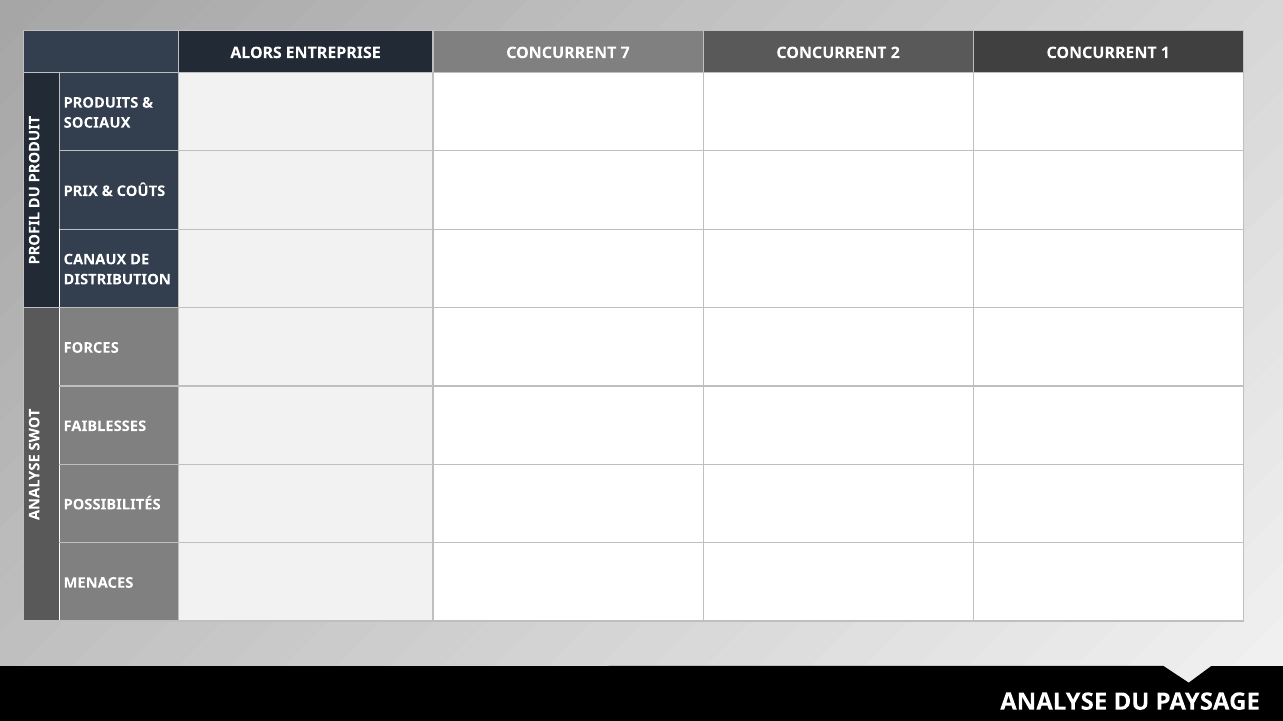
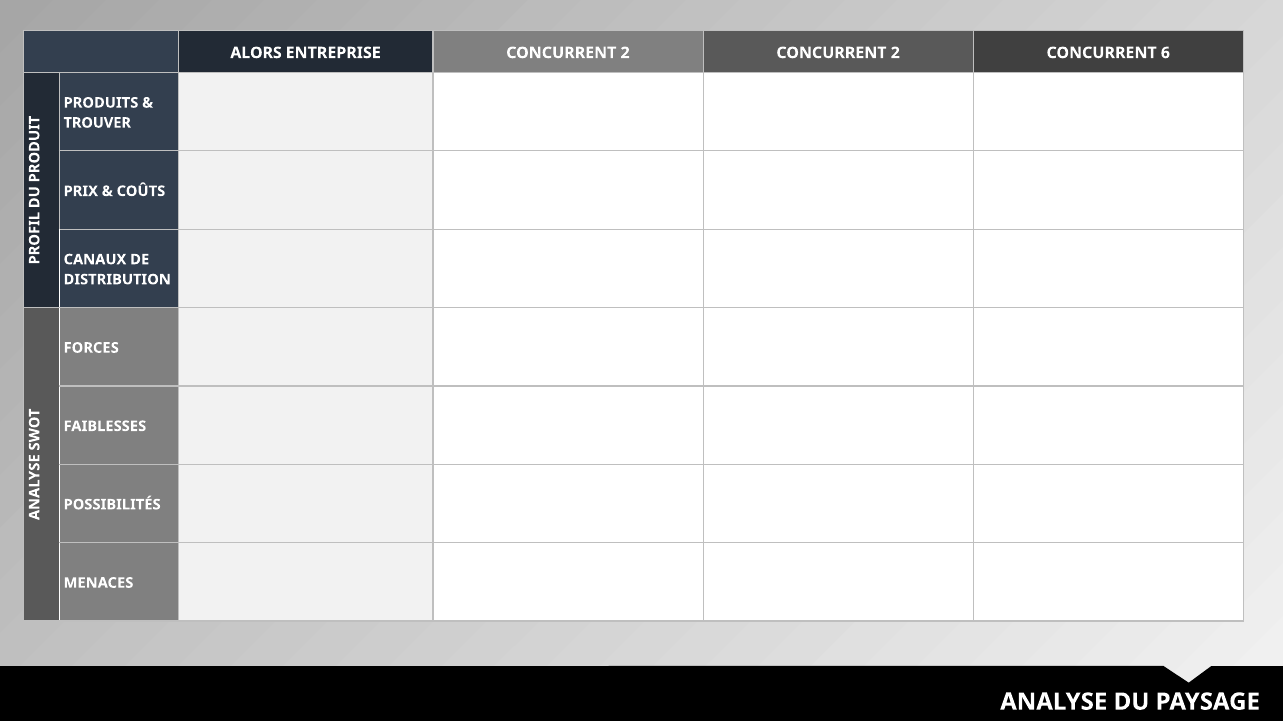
ENTREPRISE CONCURRENT 7: 7 -> 2 (625, 53)
1: 1 -> 6 (1165, 53)
SOCIAUX: SOCIAUX -> TROUVER (97, 123)
